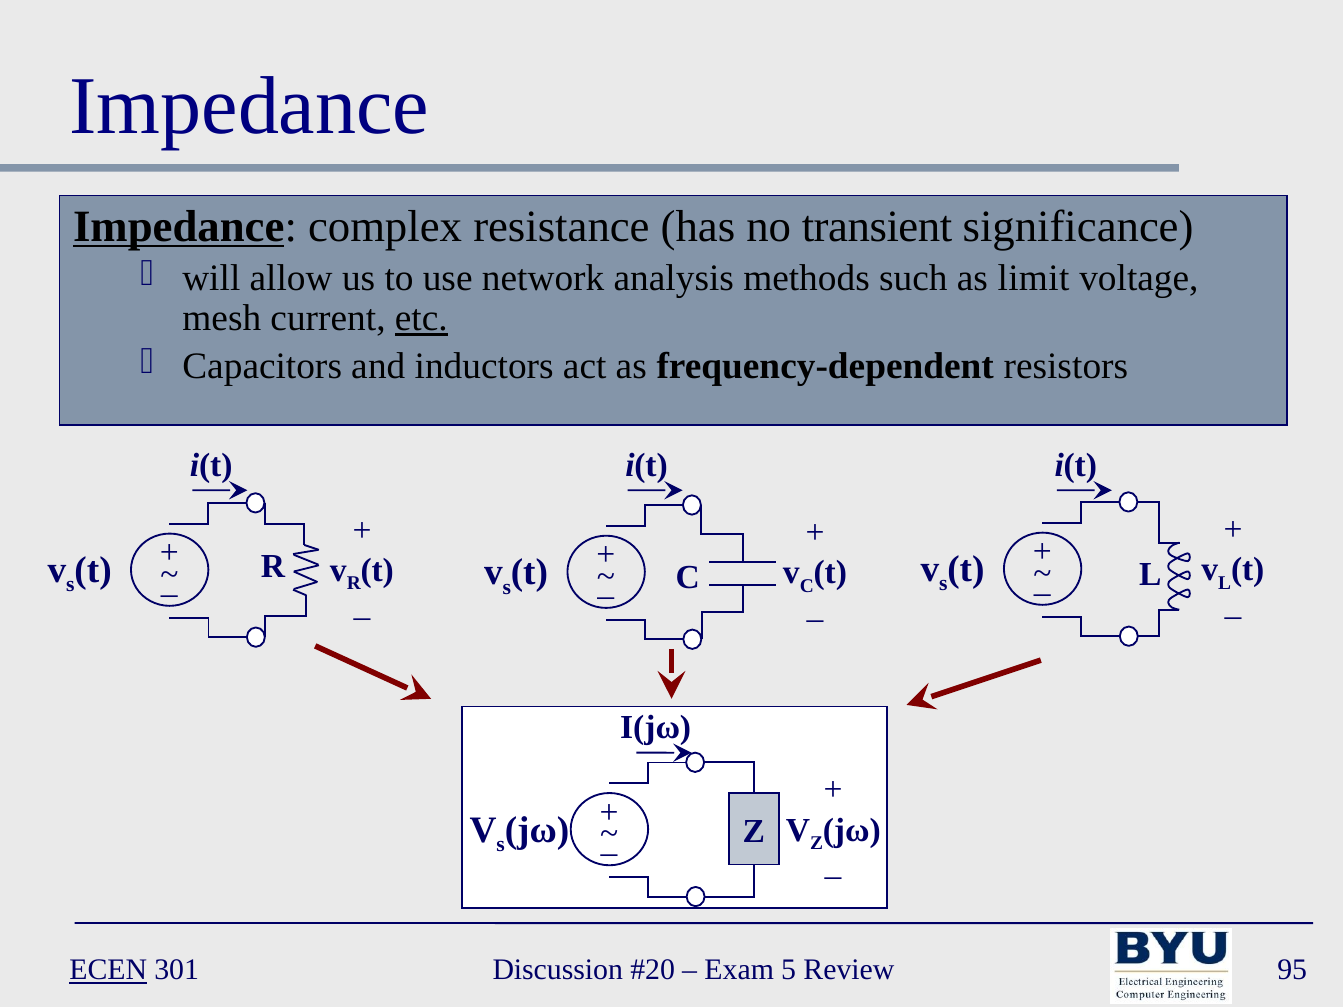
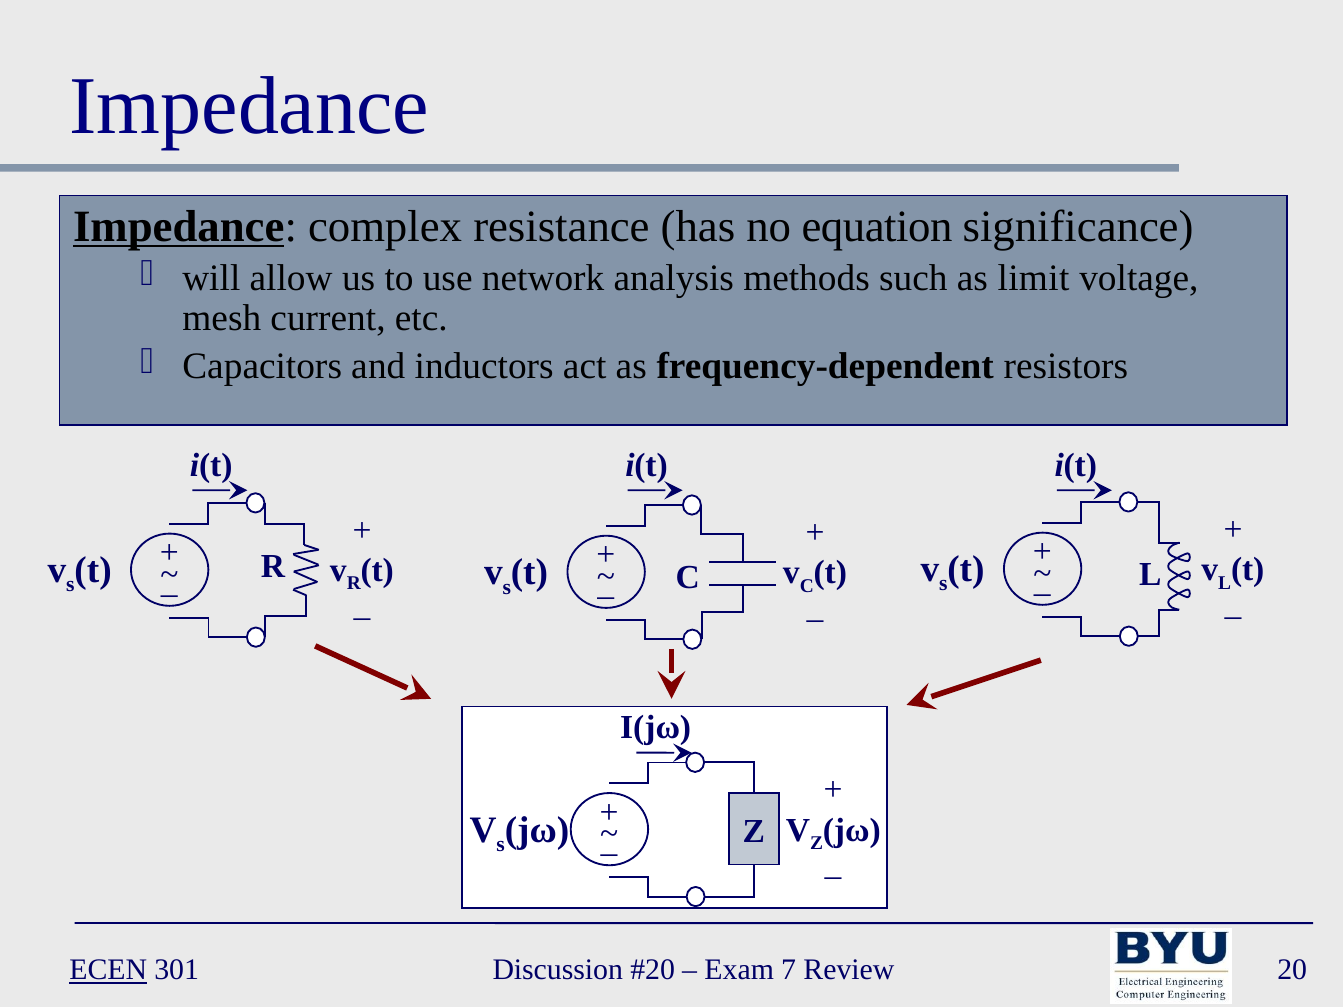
transient: transient -> equation (877, 227)
etc underline: present -> none (421, 319)
5: 5 -> 7 (789, 970)
95: 95 -> 20 (1292, 970)
